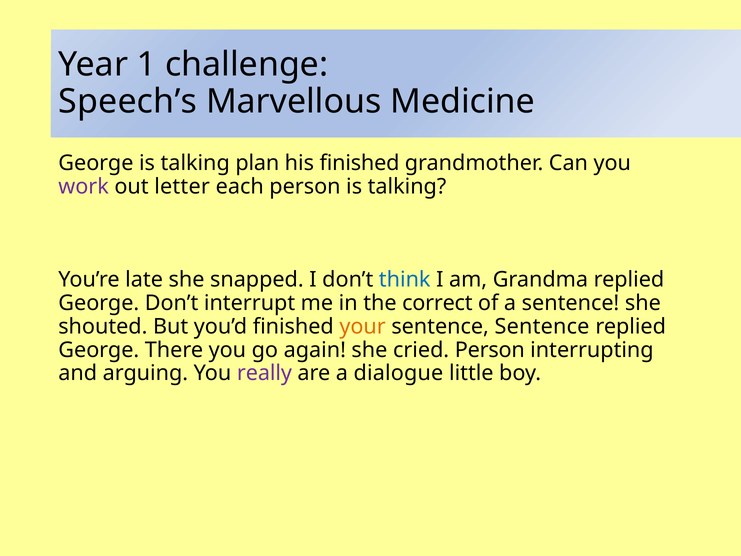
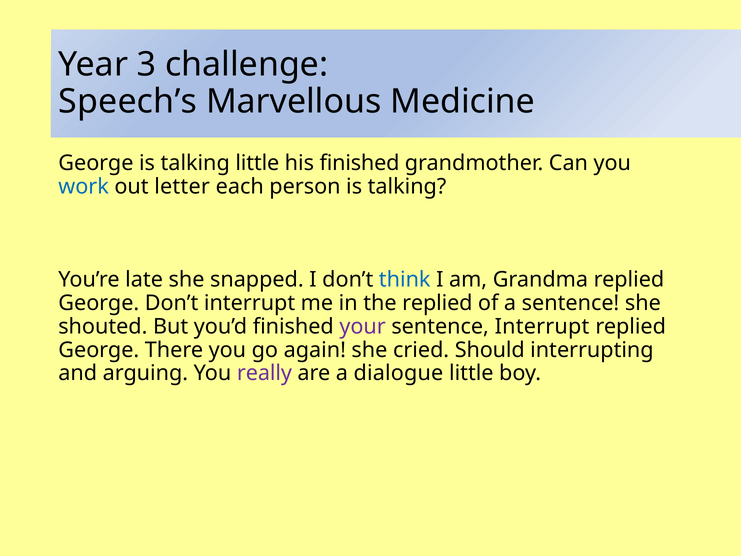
1: 1 -> 3 (146, 65)
talking plan: plan -> little (257, 163)
work colour: purple -> blue (84, 187)
the correct: correct -> replied (437, 303)
your colour: orange -> purple (363, 326)
sentence Sentence: Sentence -> Interrupt (542, 326)
cried Person: Person -> Should (490, 350)
